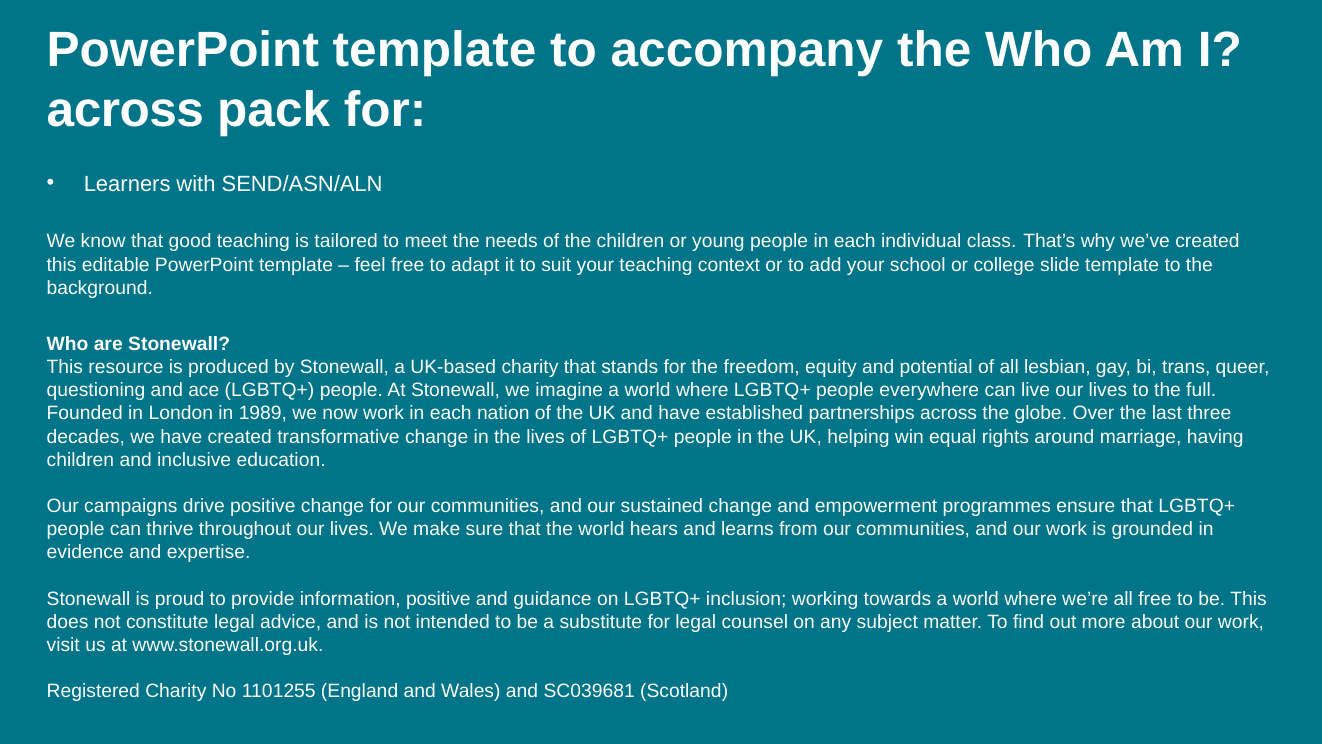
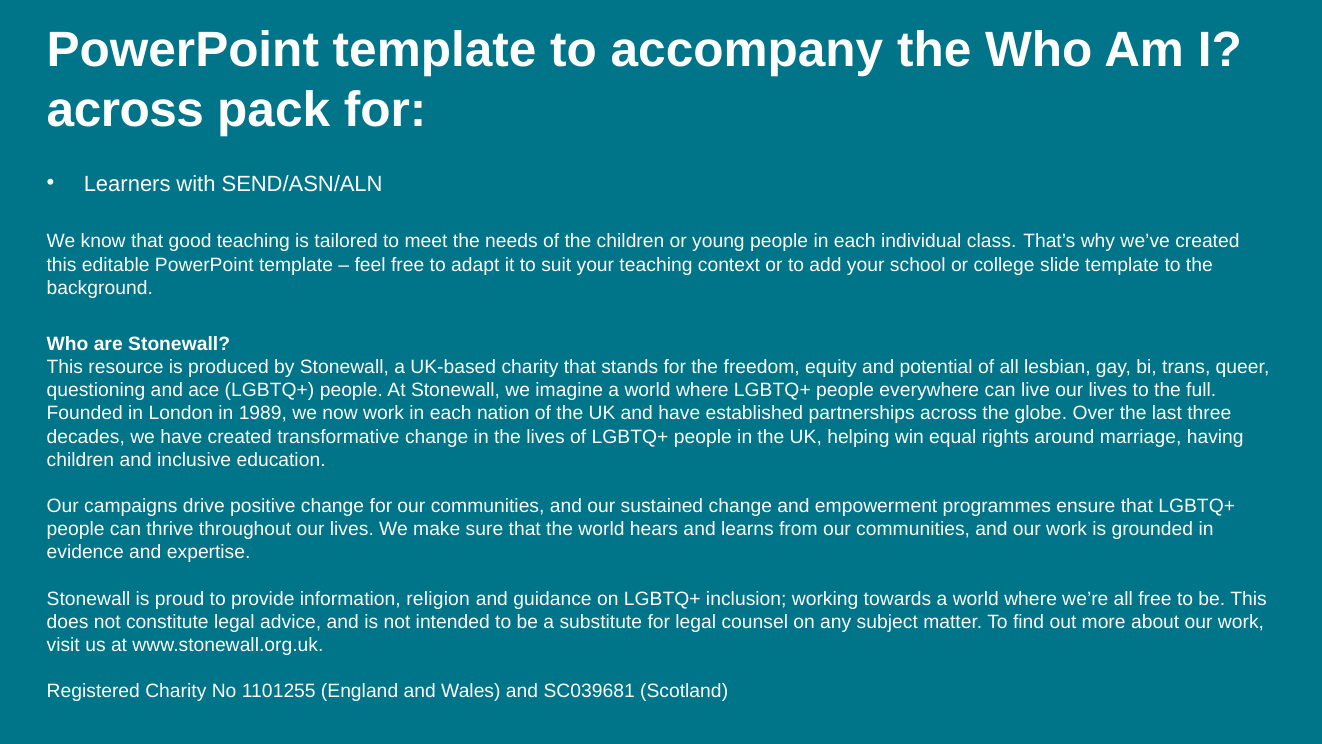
information positive: positive -> religion (438, 598)
